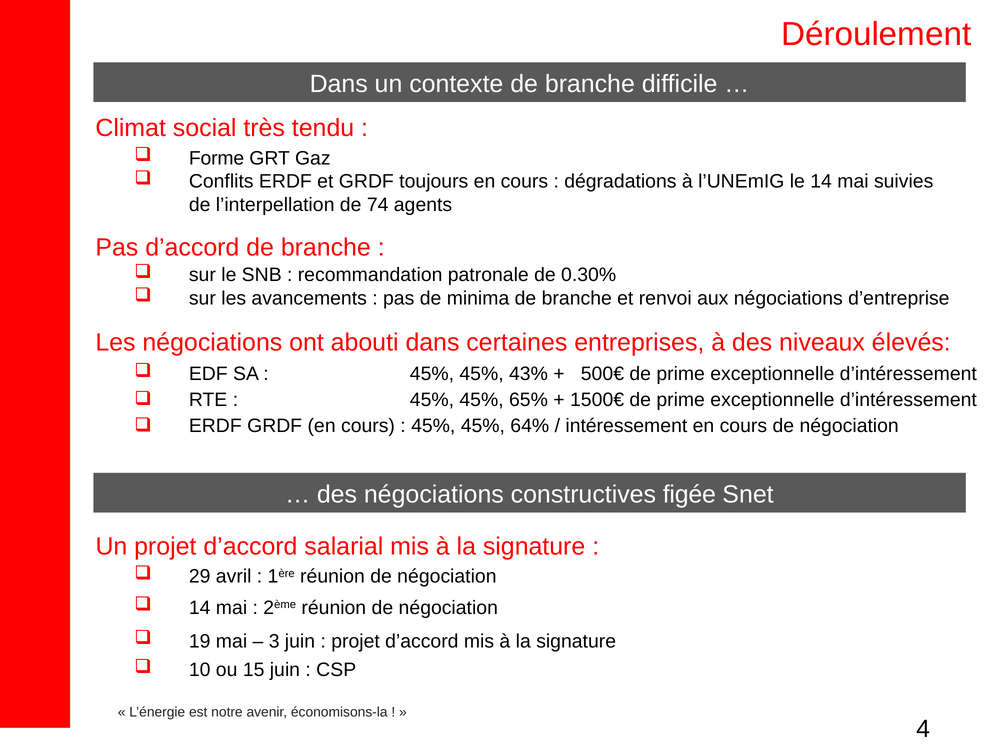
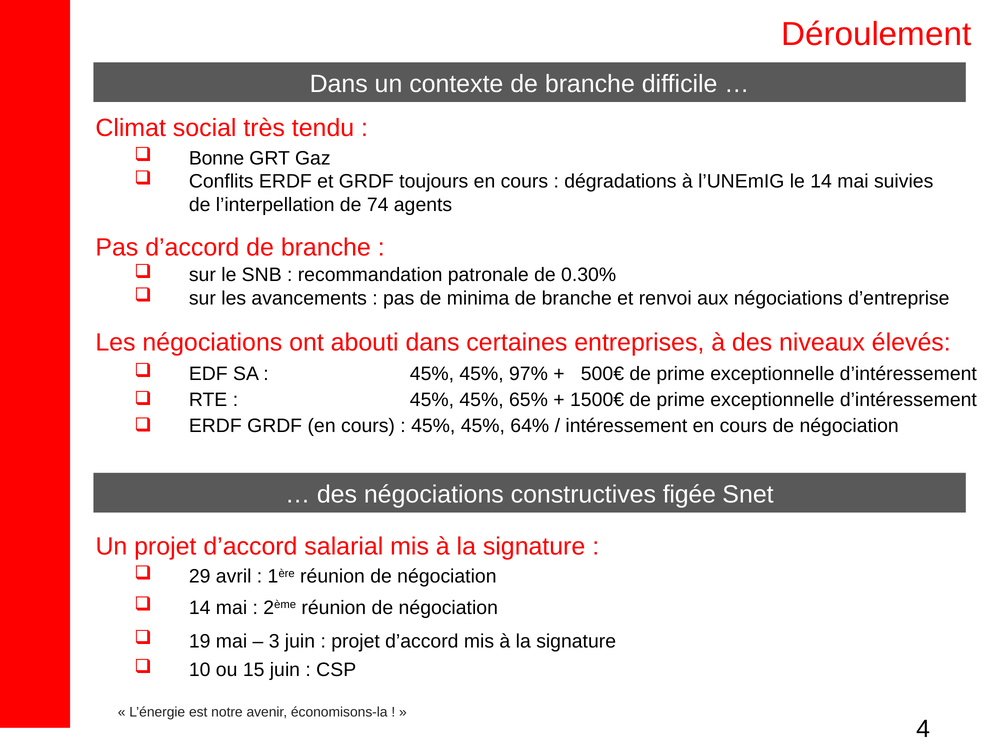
Forme: Forme -> Bonne (217, 158)
43%: 43% -> 97% (528, 374)
